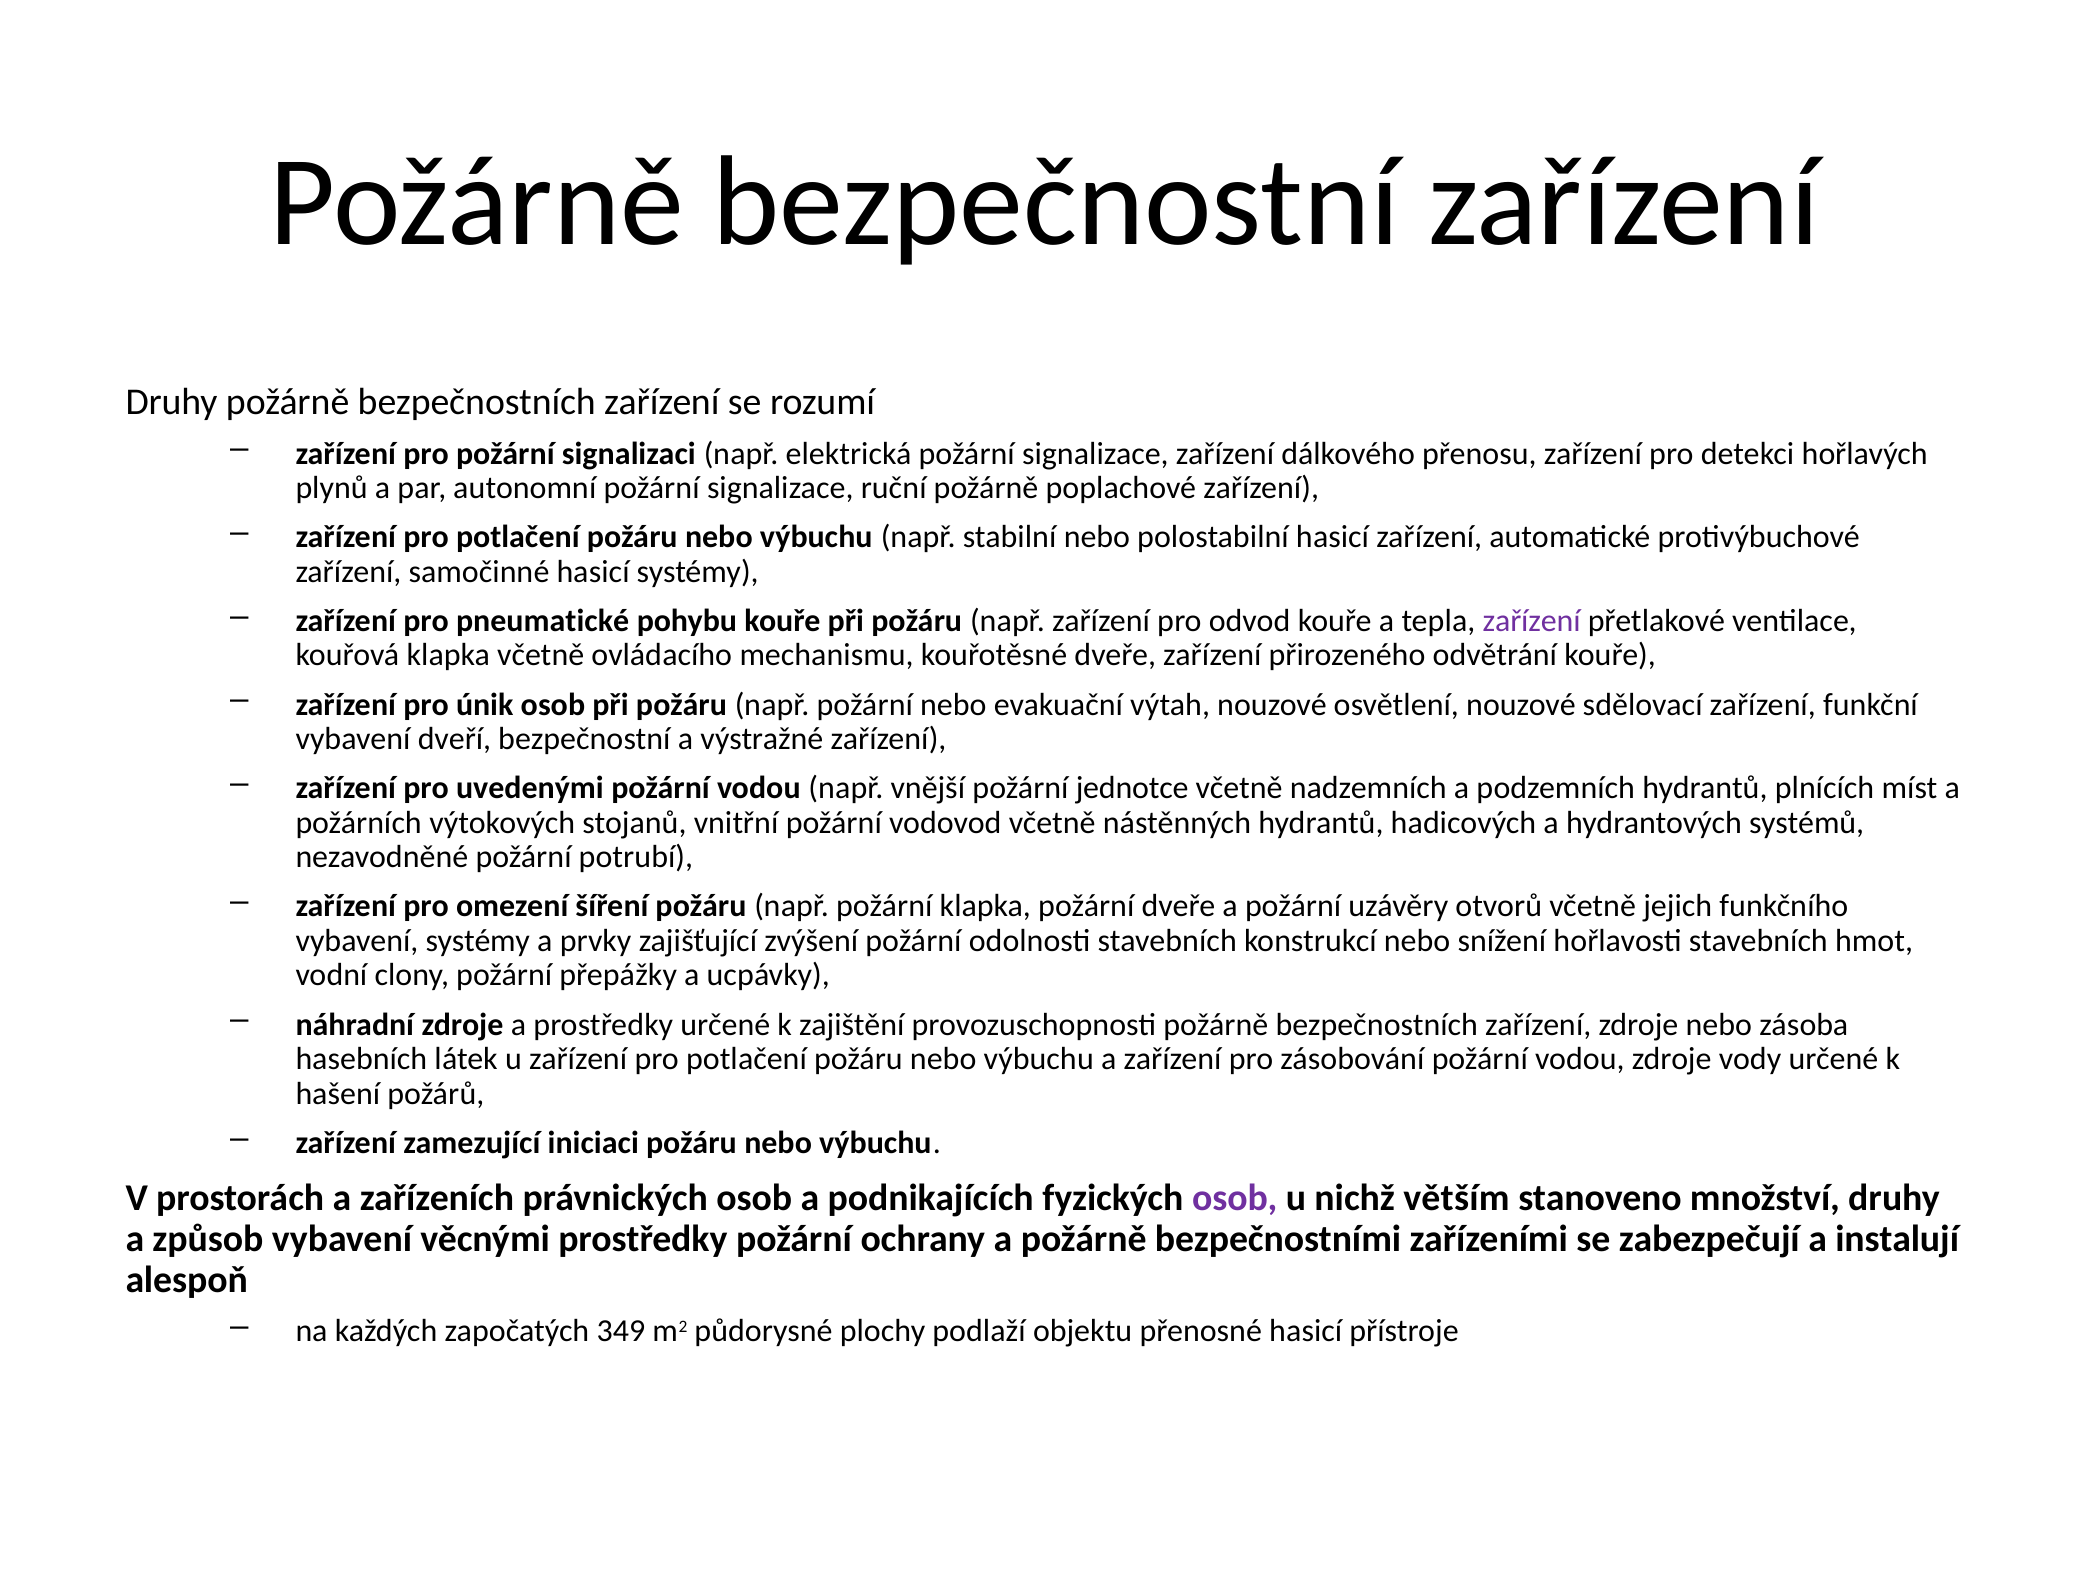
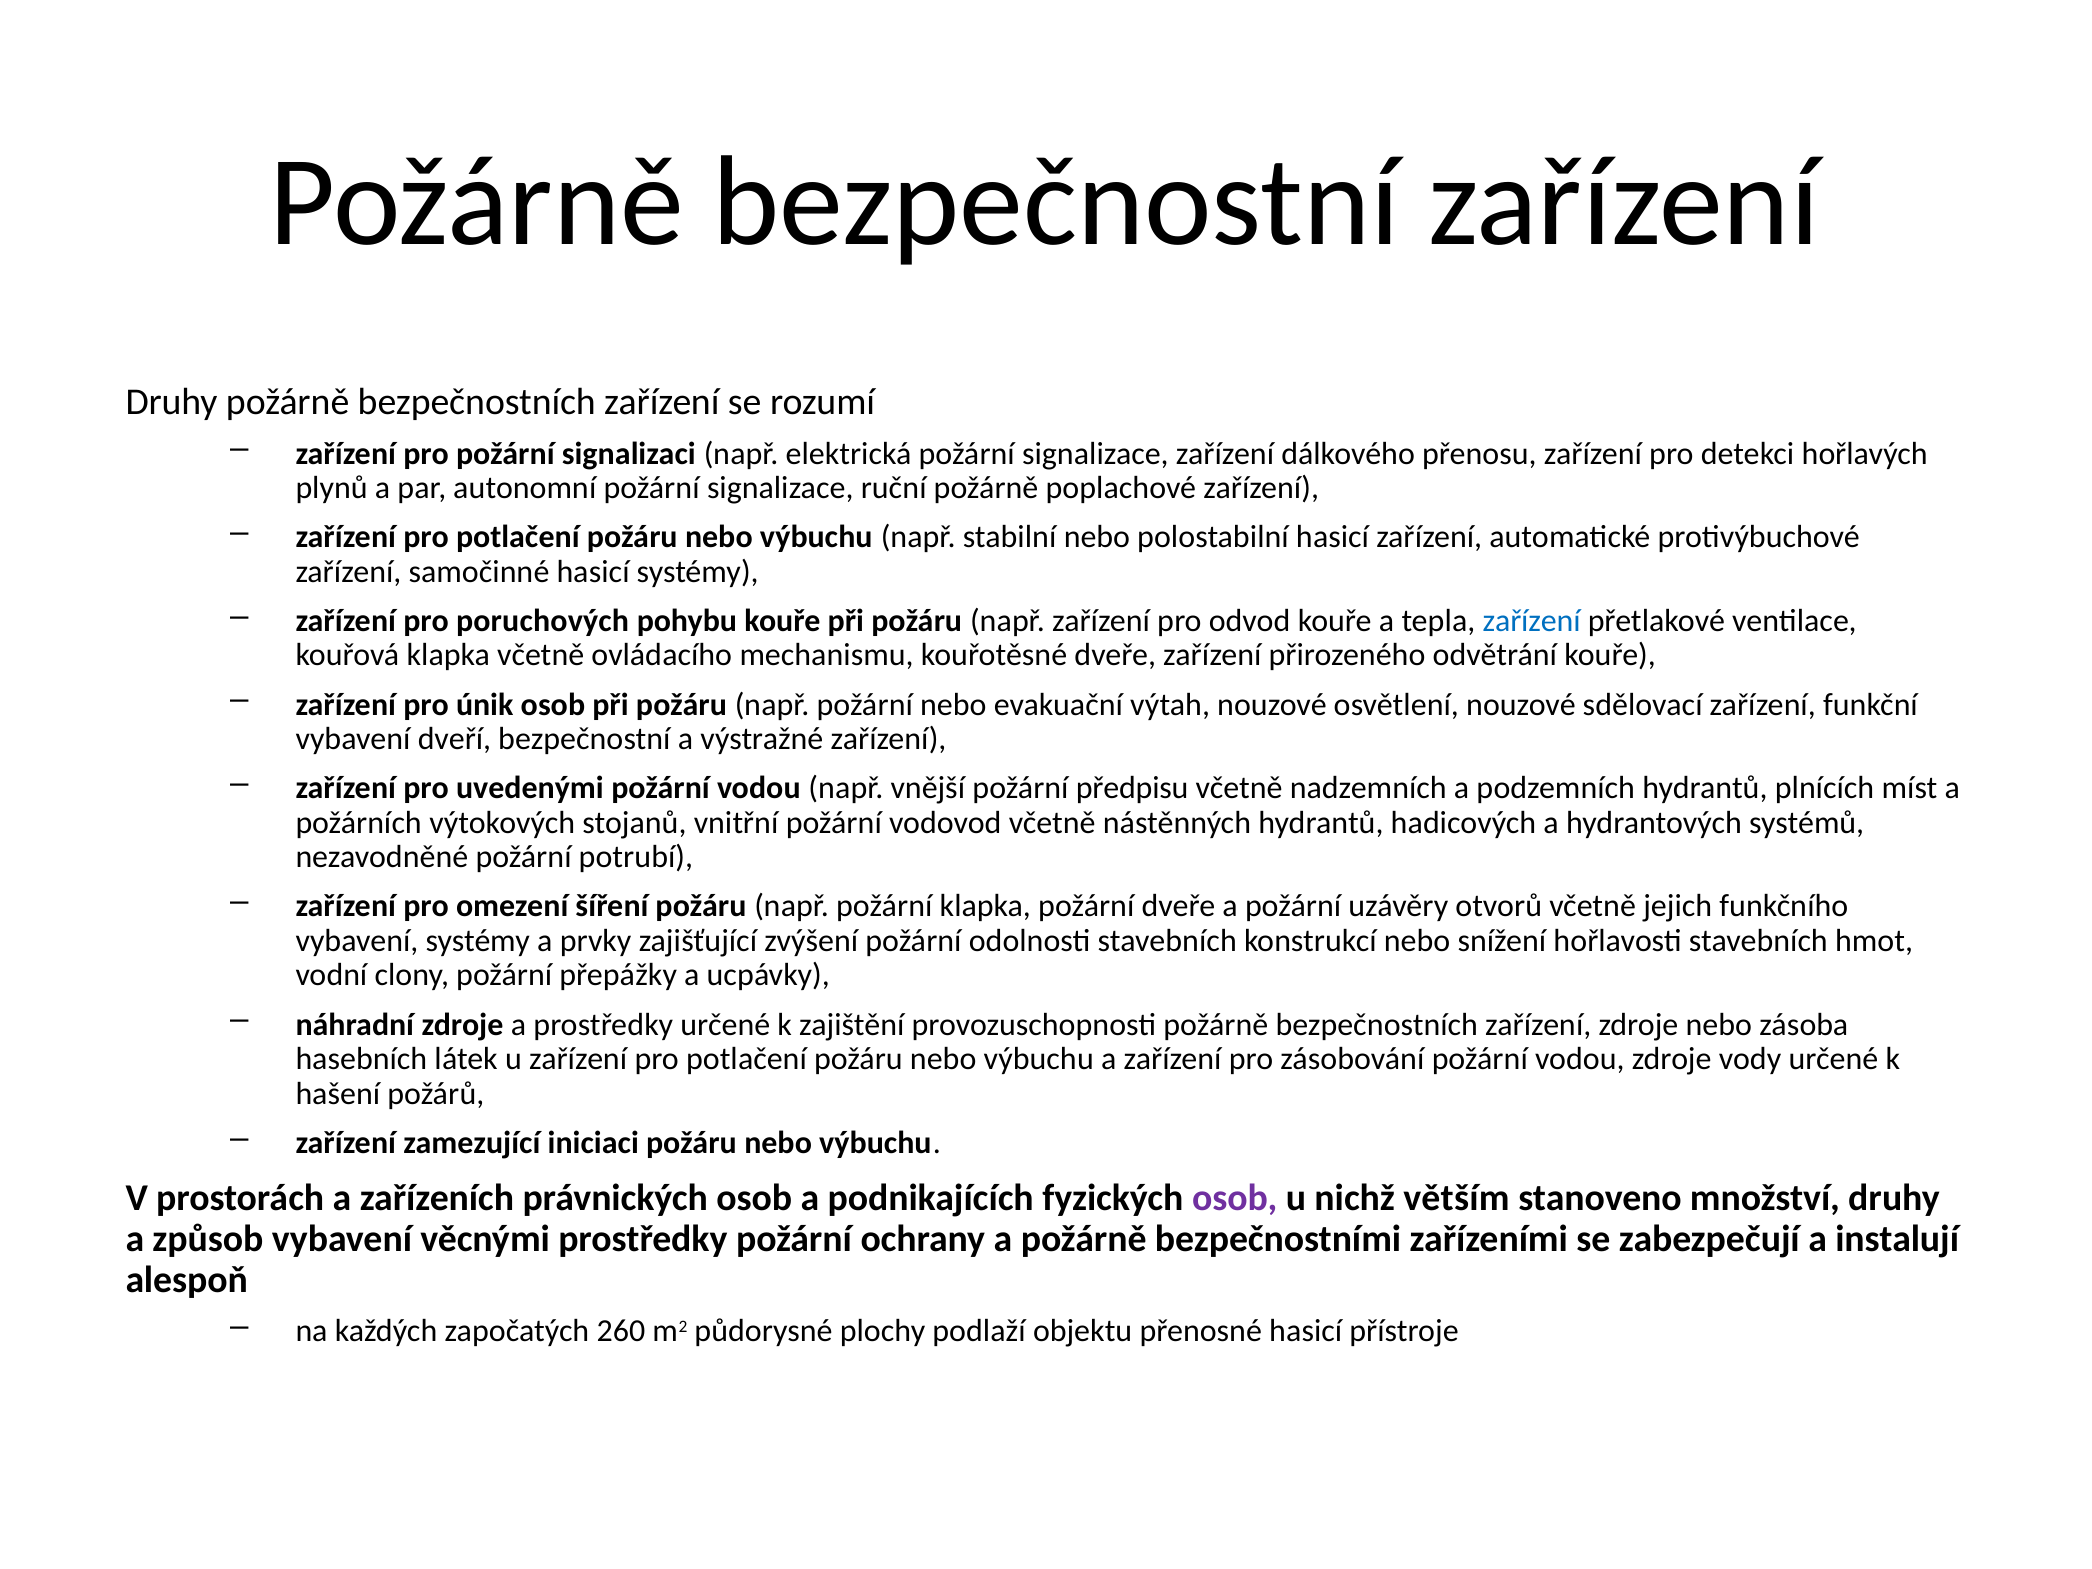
pneumatické: pneumatické -> poruchových (543, 621)
zařízení colour: purple -> blue (1532, 621)
jednotce: jednotce -> předpisu (1132, 788)
349: 349 -> 260 (621, 1331)
